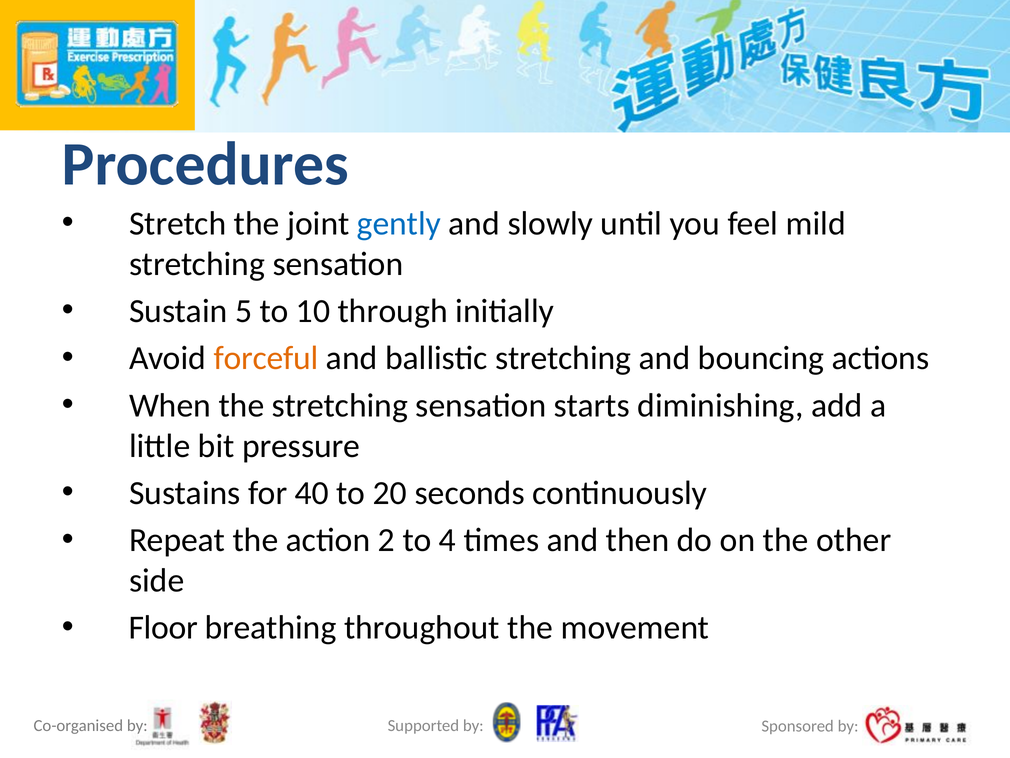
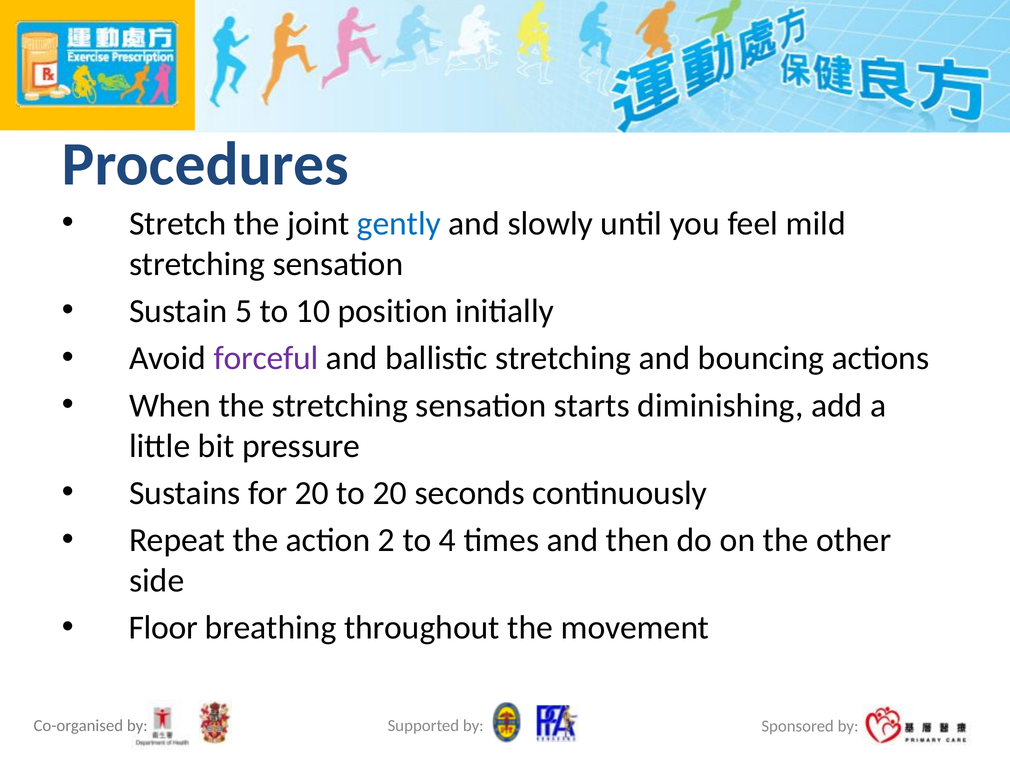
through: through -> position (393, 311)
forceful colour: orange -> purple (266, 358)
for 40: 40 -> 20 (312, 493)
